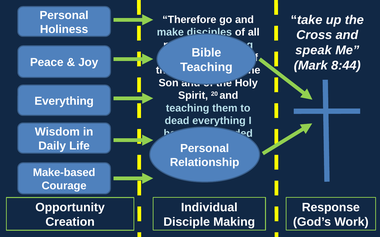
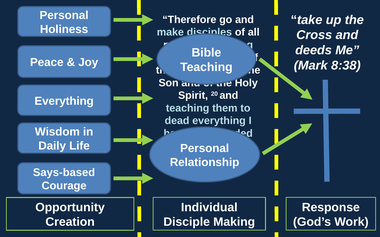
speak: speak -> deeds (314, 50)
8:44: 8:44 -> 8:38 (346, 65)
Make-based: Make-based -> Says-based (64, 173)
